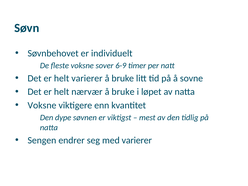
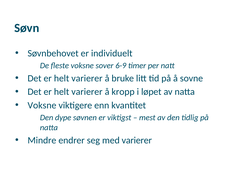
nærvær: nærvær -> varierer (87, 92)
bruke: bruke -> kropp (123, 92)
Sengen: Sengen -> Mindre (42, 140)
